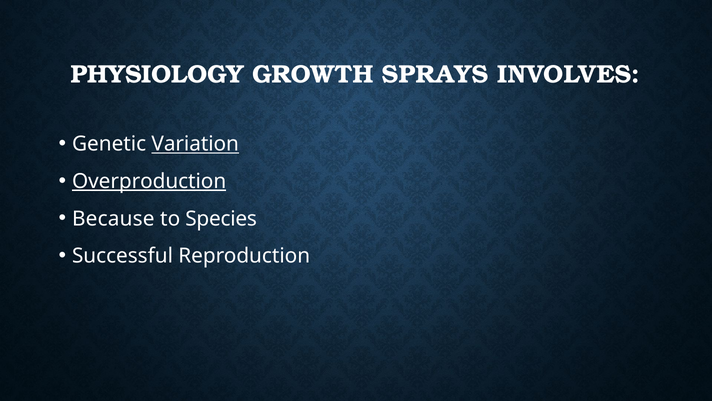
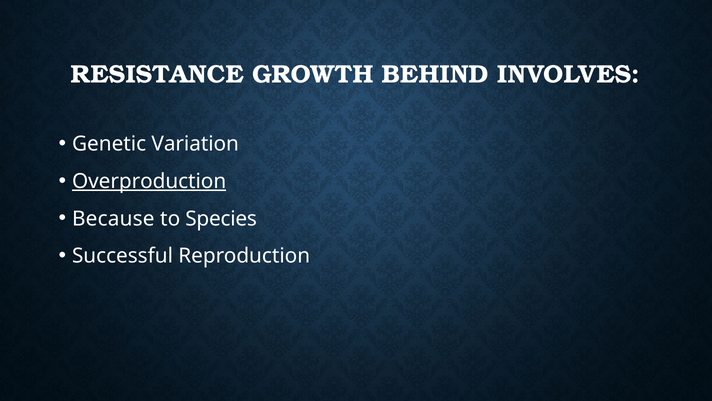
PHYSIOLOGY: PHYSIOLOGY -> RESISTANCE (157, 74)
SPRAYS: SPRAYS -> BEHIND (435, 74)
Variation underline: present -> none (195, 144)
